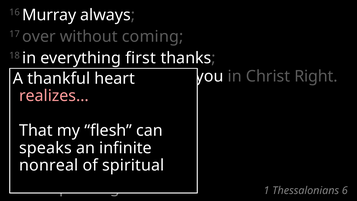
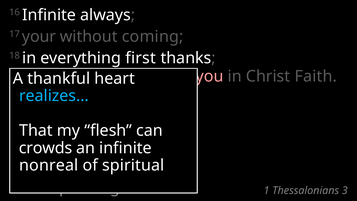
16 Murray: Murray -> Infinite (49, 15)
over: over -> your (39, 37)
you colour: white -> pink (210, 76)
Right: Right -> Faith (316, 76)
realizes… colour: pink -> light blue (54, 96)
speaks: speaks -> crowds (46, 148)
6: 6 -> 3 (345, 190)
